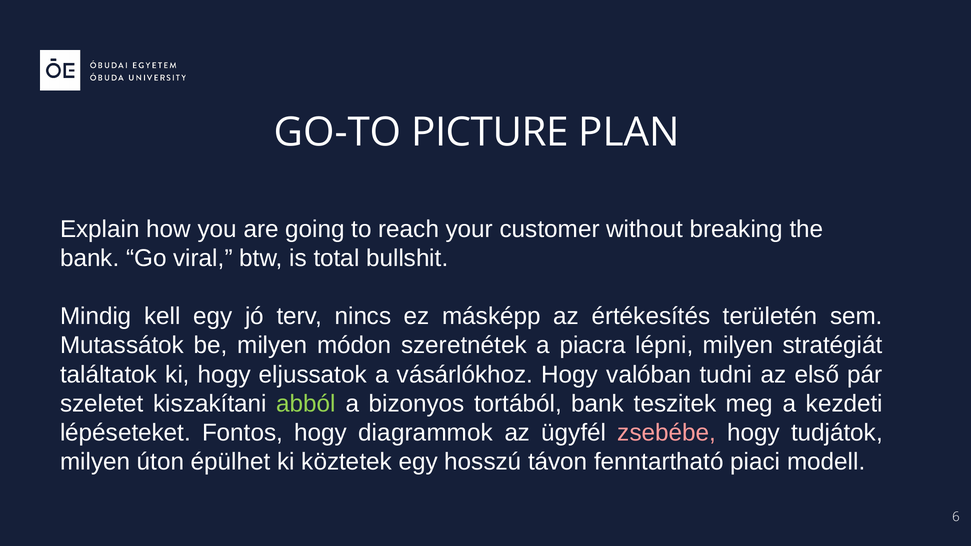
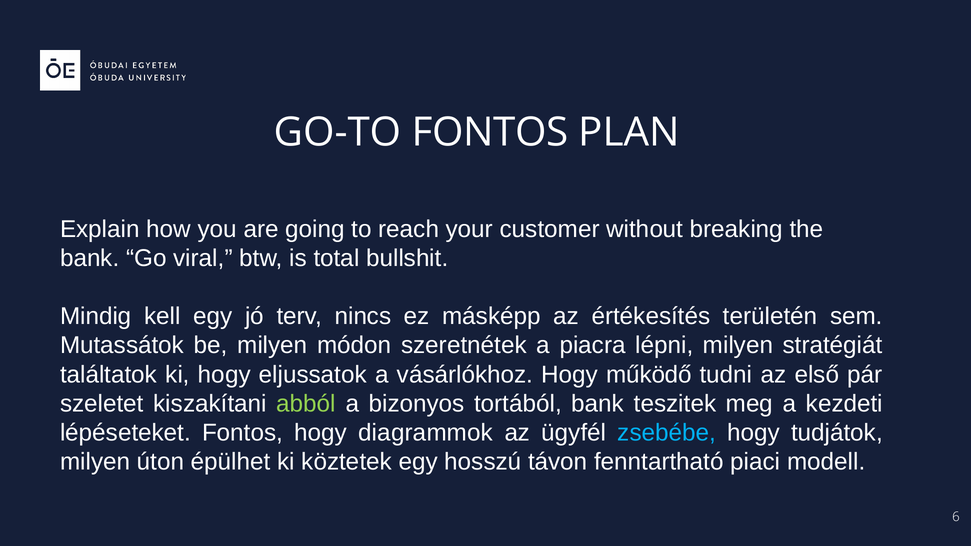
GO-TO PICTURE: PICTURE -> FONTOS (490, 133)
valóban: valóban -> működő (649, 375)
zsebébe colour: pink -> light blue (667, 433)
